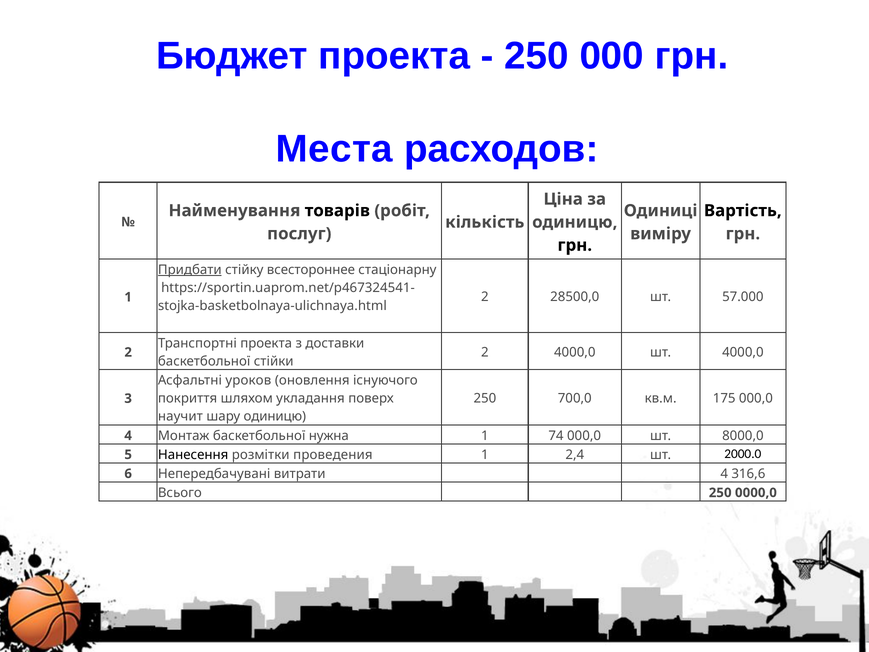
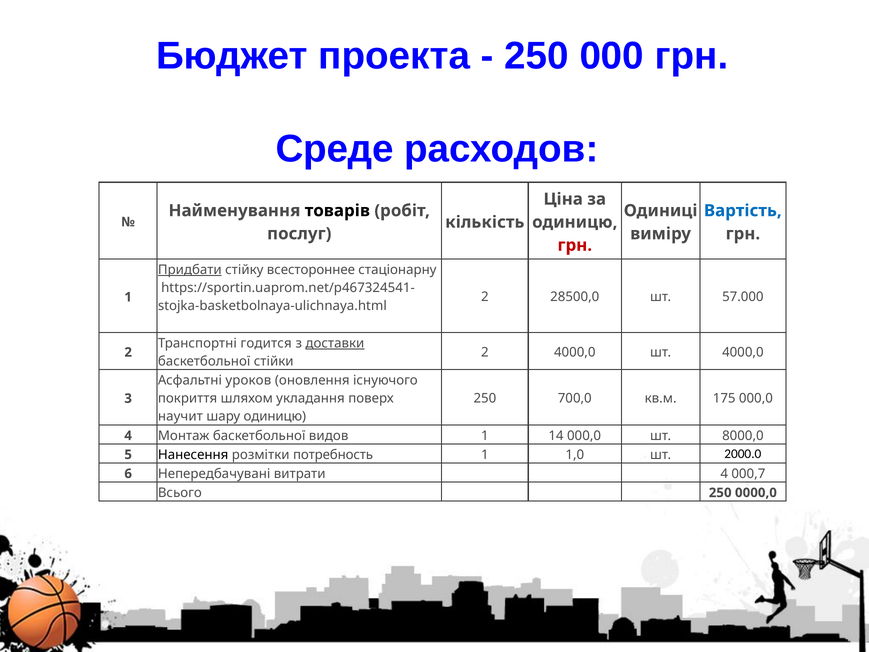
Места: Места -> Среде (335, 149)
Вартість colour: black -> blue (743, 211)
грн colour: black -> red (575, 245)
Транспортні проекта: проекта -> годится (266, 343)
доставки underline: none -> present (335, 343)
нужна: нужна -> видов (329, 435)
74: 74 -> 14 (556, 435)
проведения: проведения -> потребность (333, 454)
2,4: 2,4 -> 1,0 (575, 454)
316,6: 316,6 -> 000,7 (748, 474)
